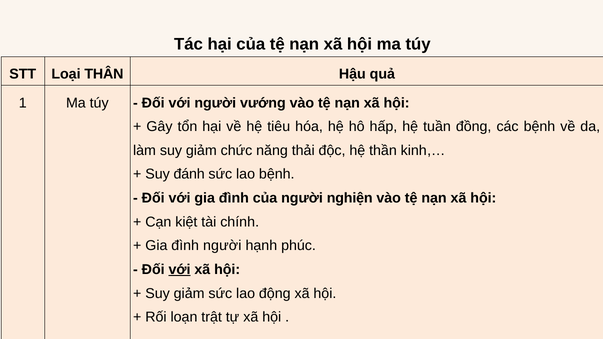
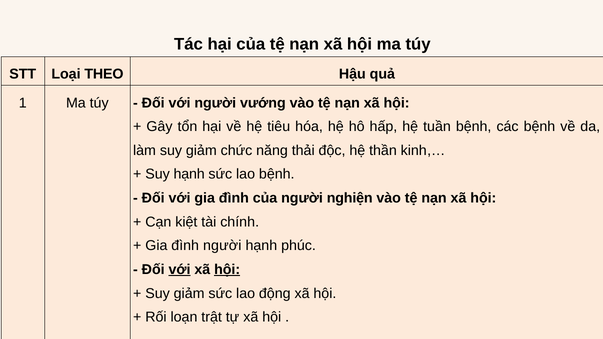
THÂN: THÂN -> THEO (104, 74)
tuần đồng: đồng -> bệnh (474, 127)
Suy đánh: đánh -> hạnh (189, 174)
hội underline: none -> present (227, 270)
